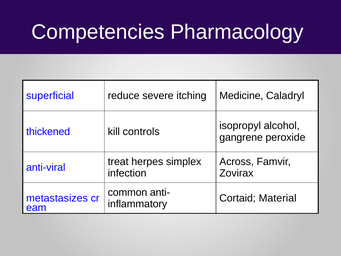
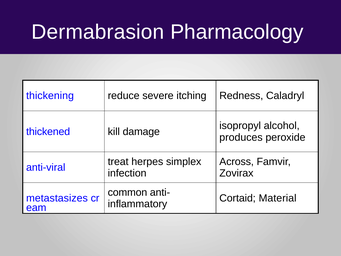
Competencies: Competencies -> Dermabrasion (98, 32)
superficial: superficial -> thickening (50, 96)
Medicine: Medicine -> Redness (241, 96)
controls: controls -> damage (141, 131)
gangrene: gangrene -> produces (241, 137)
